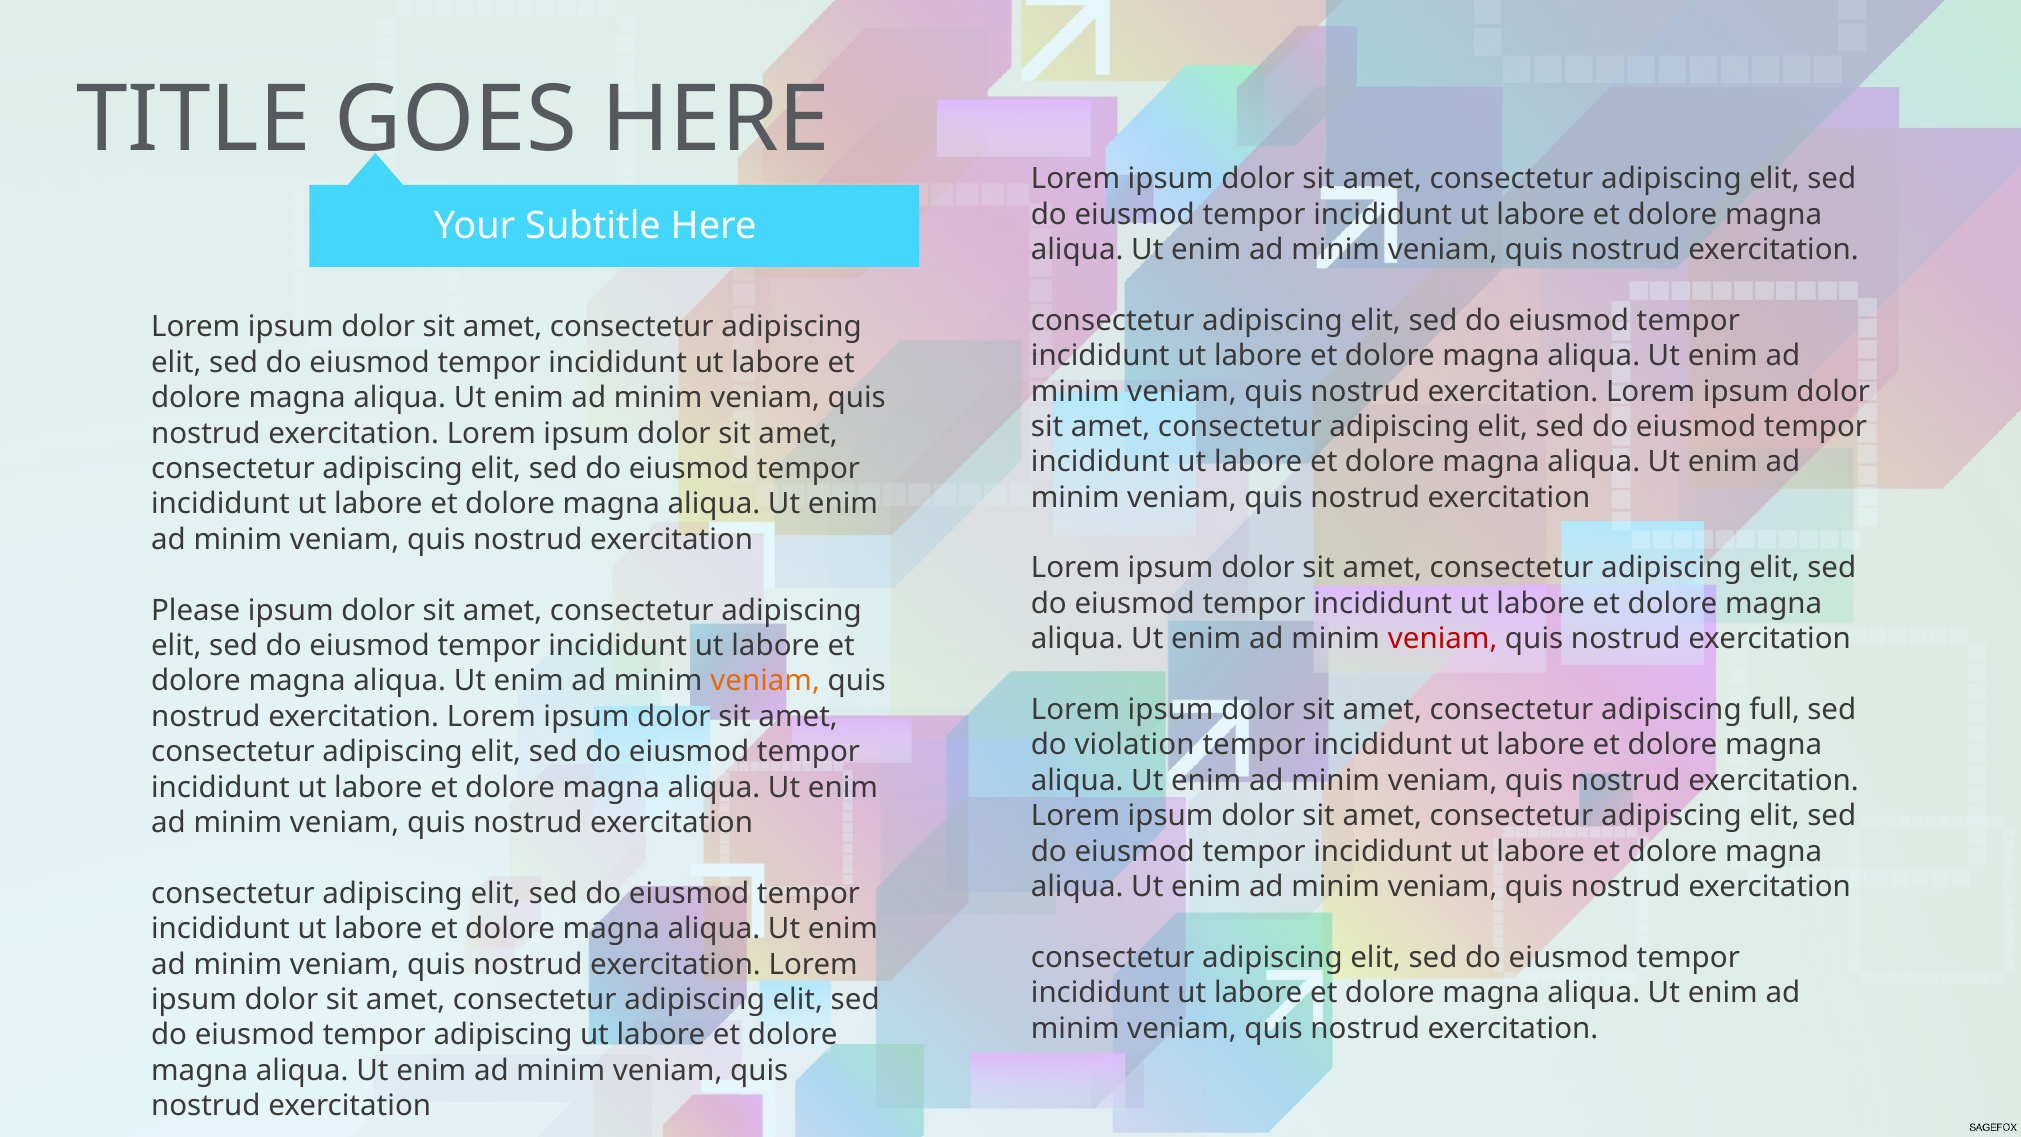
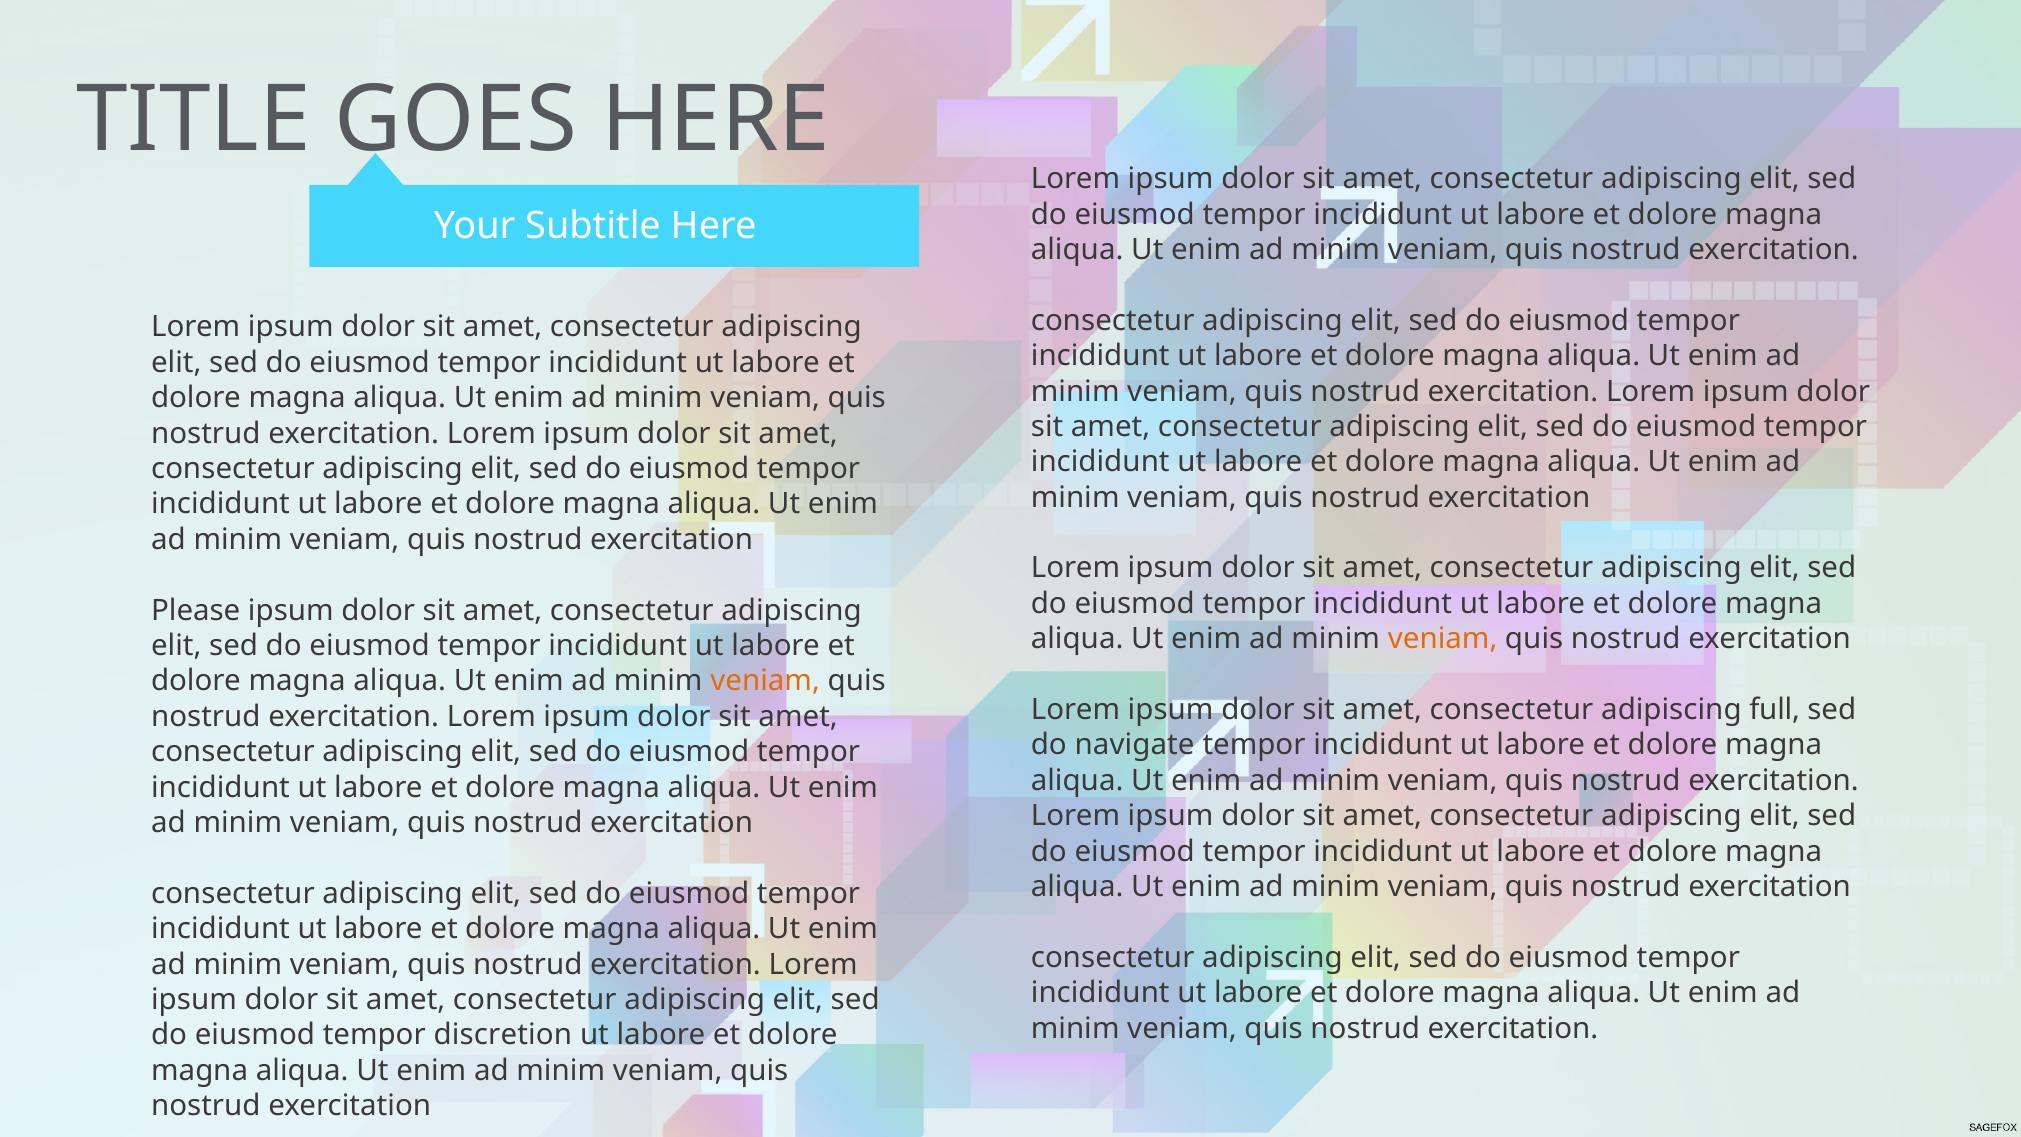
veniam colour: red -> orange (1443, 639)
violation: violation -> navigate (1135, 745)
tempor adipiscing: adipiscing -> discretion (503, 1035)
